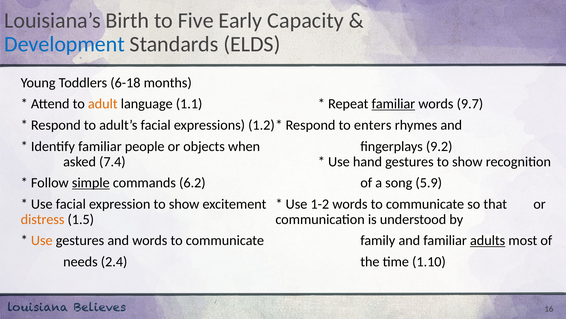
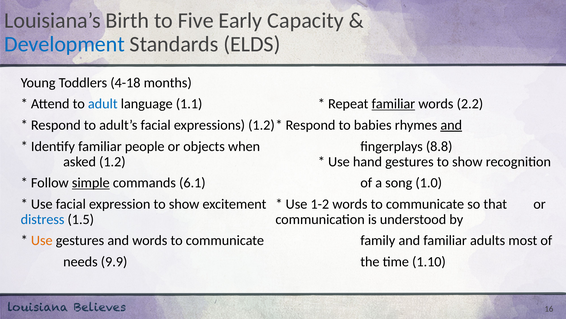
6-18: 6-18 -> 4-18 (125, 83)
adult colour: orange -> blue (103, 104)
9.7: 9.7 -> 2.2 (470, 104)
enters: enters -> babies (373, 125)
and underline: none -> present (451, 125)
9.2: 9.2 -> 8.8 (439, 146)
7.4: 7.4 -> 1.2 (112, 161)
6.2: 6.2 -> 6.1 (192, 183)
5.9: 5.9 -> 1.0 (429, 183)
distress colour: orange -> blue (43, 219)
adults underline: present -> none (488, 240)
2.4: 2.4 -> 9.9 (114, 261)
